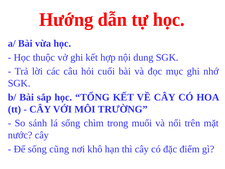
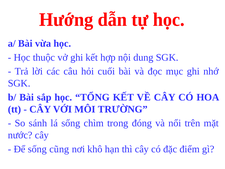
muối: muối -> đóng (142, 123)
